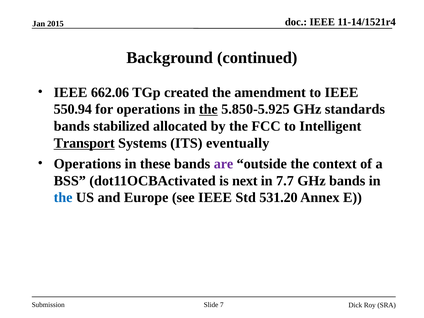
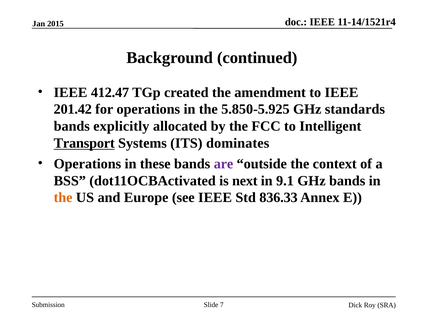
662.06: 662.06 -> 412.47 (110, 92)
550.94: 550.94 -> 201.42 (73, 109)
the underline: present -> none (208, 109)
stabilized: stabilized -> explicitly (121, 126)
eventually: eventually -> dominates (238, 143)
7.7: 7.7 -> 9.1 (285, 181)
the colour: blue -> orange (63, 198)
531.20: 531.20 -> 836.33 (279, 198)
